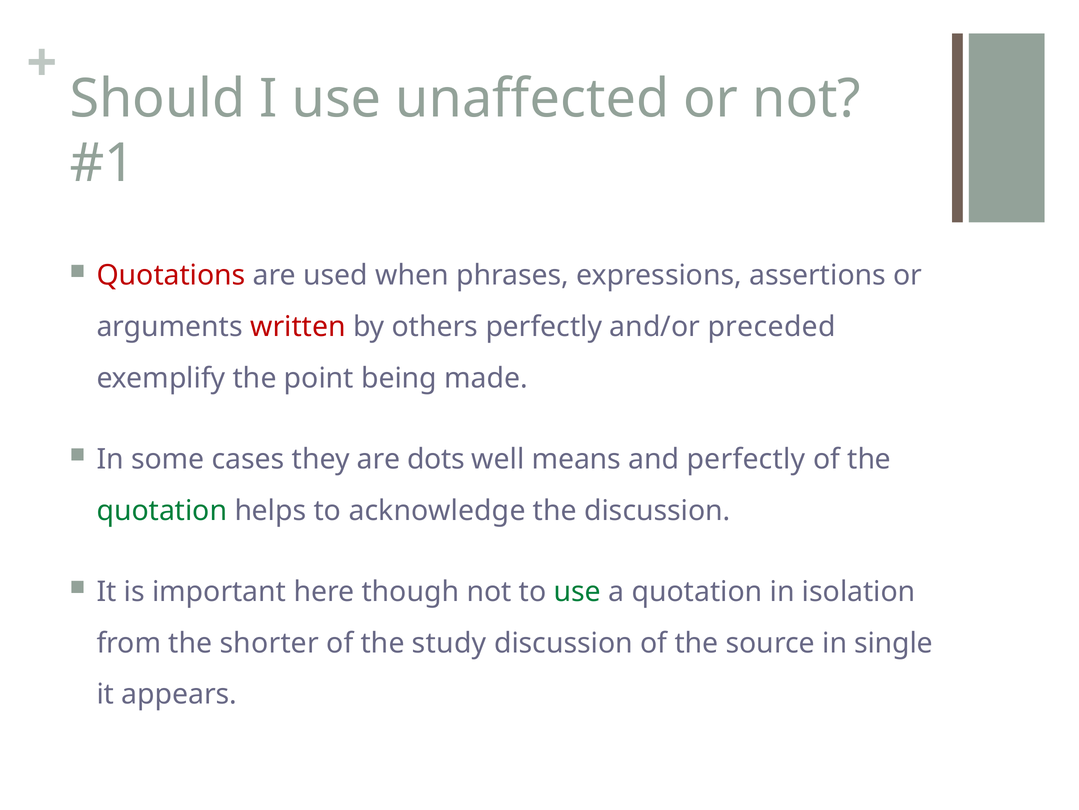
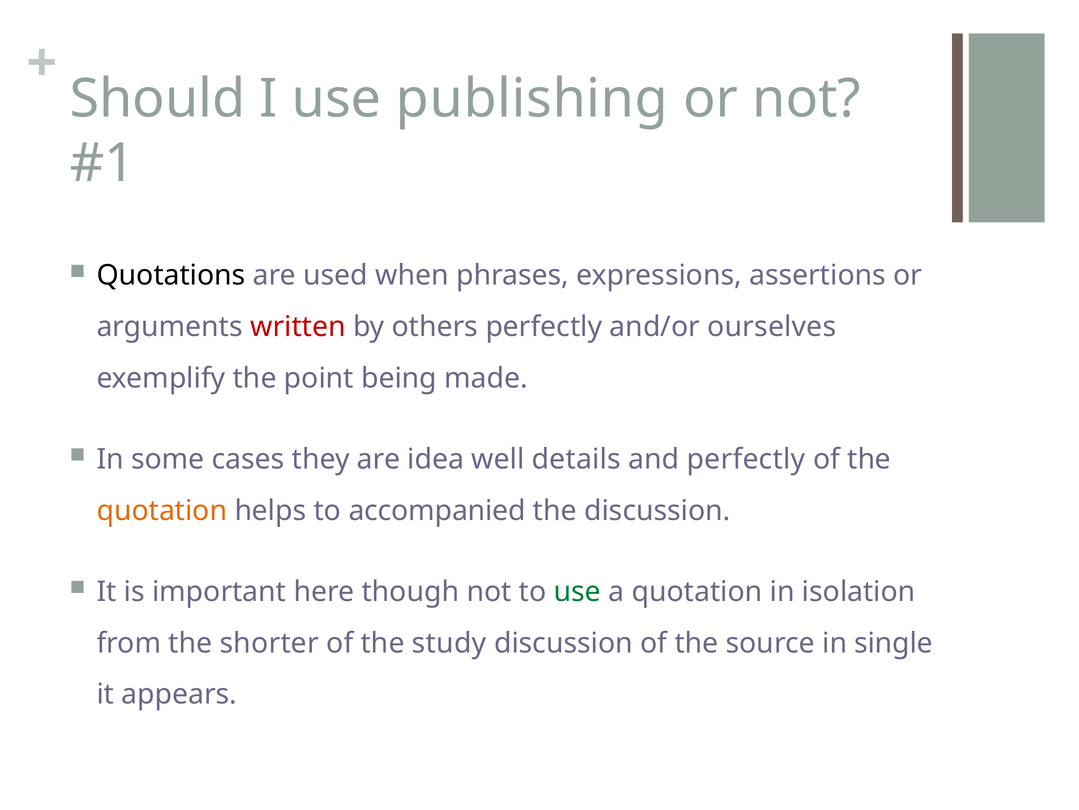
unaffected: unaffected -> publishing (532, 99)
Quotations colour: red -> black (171, 275)
preceded: preceded -> ourselves (772, 327)
dots: dots -> idea (436, 459)
means: means -> details (576, 459)
quotation colour: green -> orange (162, 510)
acknowledge: acknowledge -> accompanied (437, 510)
